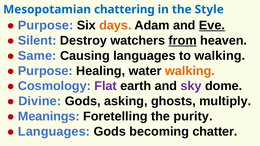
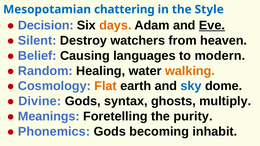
Purpose: Purpose -> Decision (46, 25)
from underline: present -> none (183, 41)
Same: Same -> Belief (37, 56)
to walking: walking -> modern (220, 56)
Purpose: Purpose -> Random (45, 71)
Flat colour: purple -> orange (106, 86)
sky colour: purple -> blue (191, 86)
asking: asking -> syntax (126, 101)
Languages: Languages -> Phonemics (54, 132)
chatter: chatter -> inhabit (215, 132)
